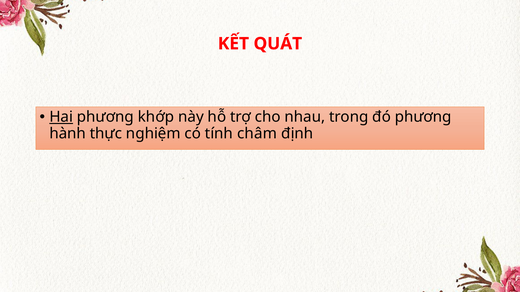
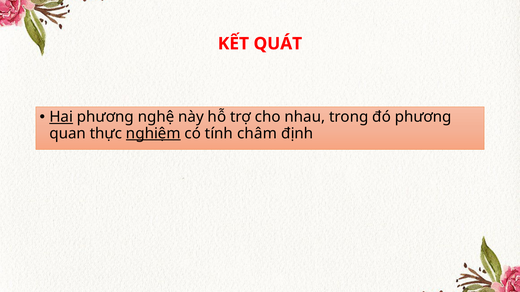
khớp: khớp -> nghệ (156, 117)
hành: hành -> quan (68, 134)
nghiệm underline: none -> present (153, 134)
